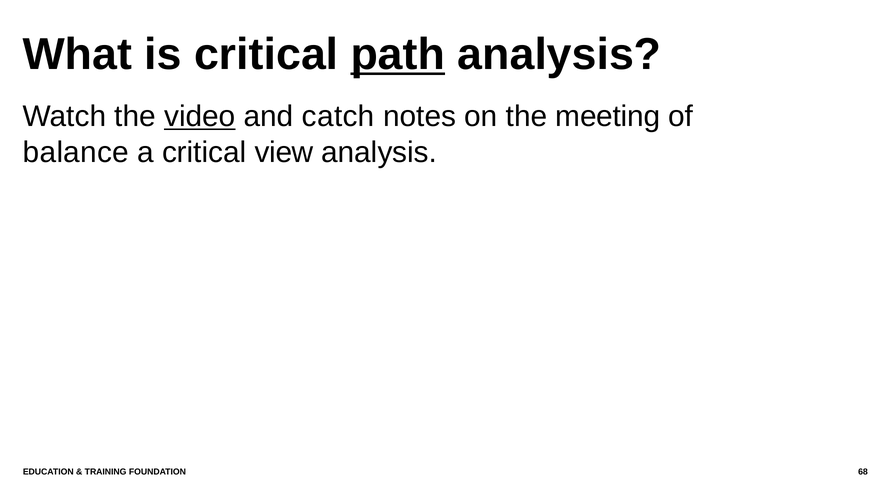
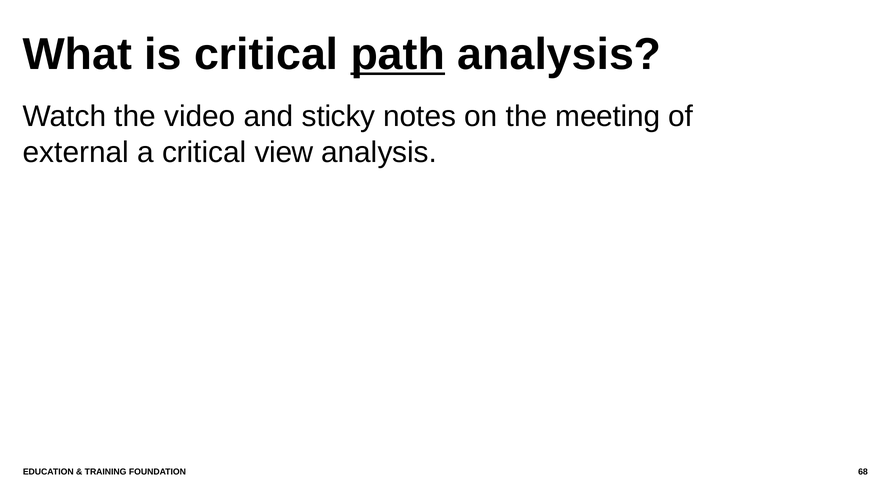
video underline: present -> none (200, 117)
catch: catch -> sticky (338, 117)
balance: balance -> external (76, 152)
